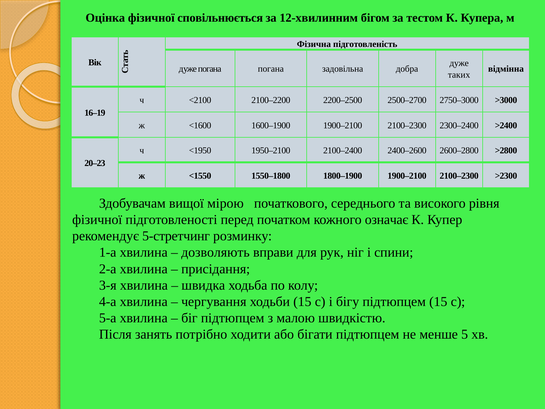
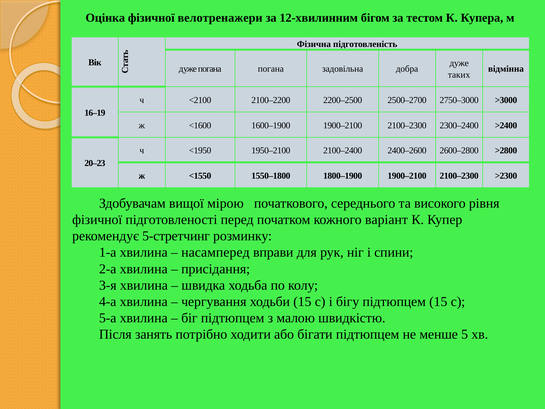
сповільнюється: сповільнюється -> велотренажери (220, 18)
означає: означає -> варіант (386, 220)
дозволяють: дозволяють -> насамперед (215, 252)
